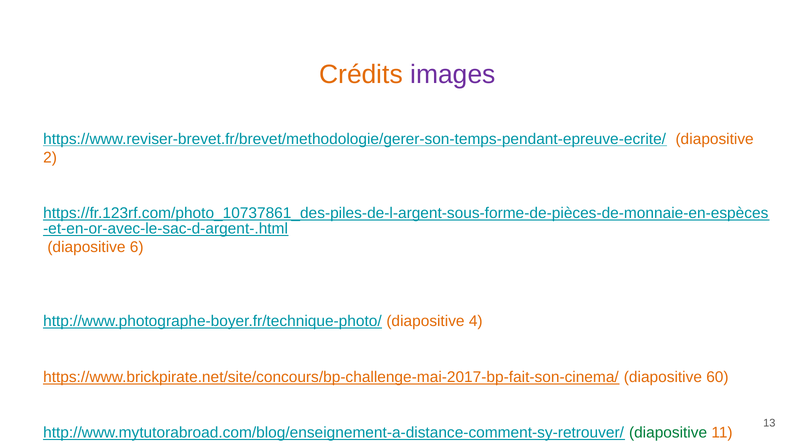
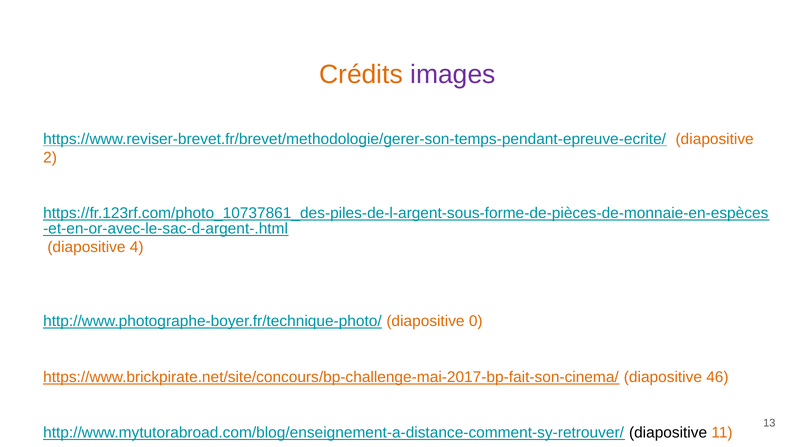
6: 6 -> 4 (137, 247)
4: 4 -> 0 (476, 321)
60: 60 -> 46 (717, 377)
diapositive colour: green -> black (668, 432)
